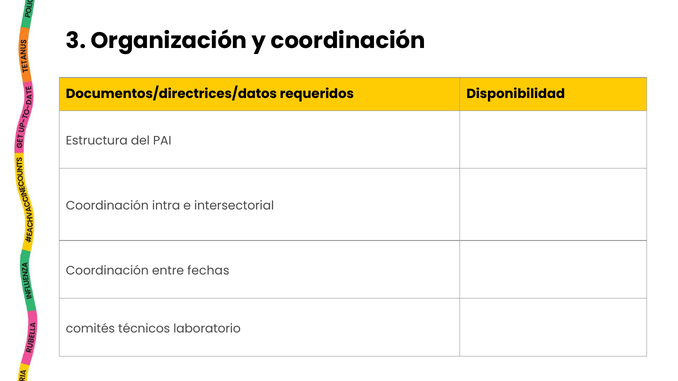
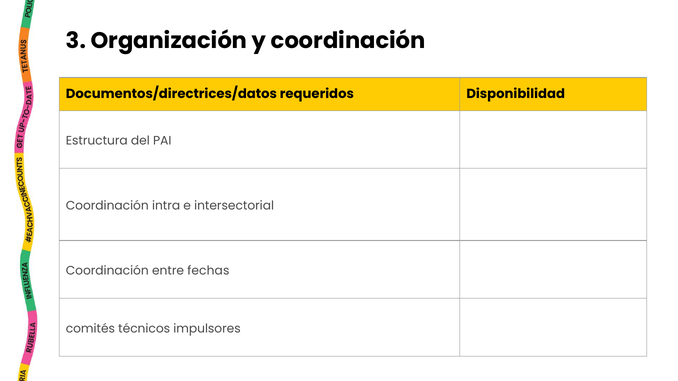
laboratorio: laboratorio -> impulsores (207, 329)
